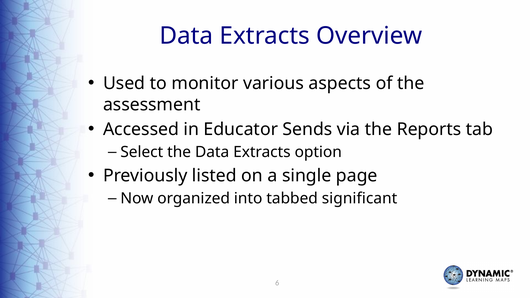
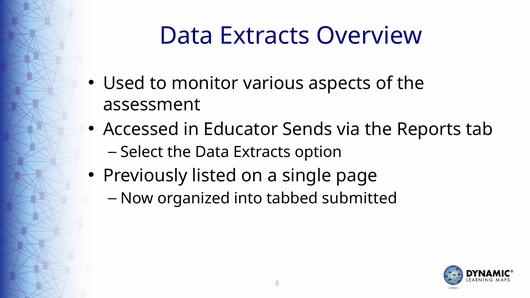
significant: significant -> submitted (360, 199)
